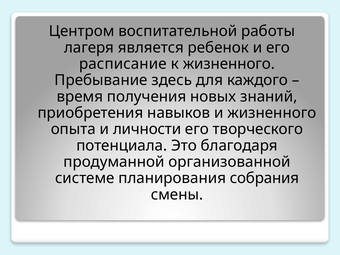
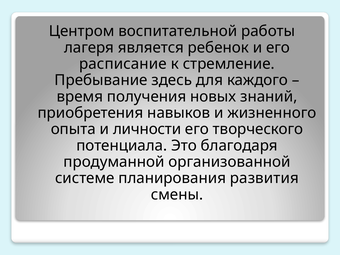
к жизненного: жизненного -> стремление (229, 64)
собрания: собрания -> развития (264, 178)
